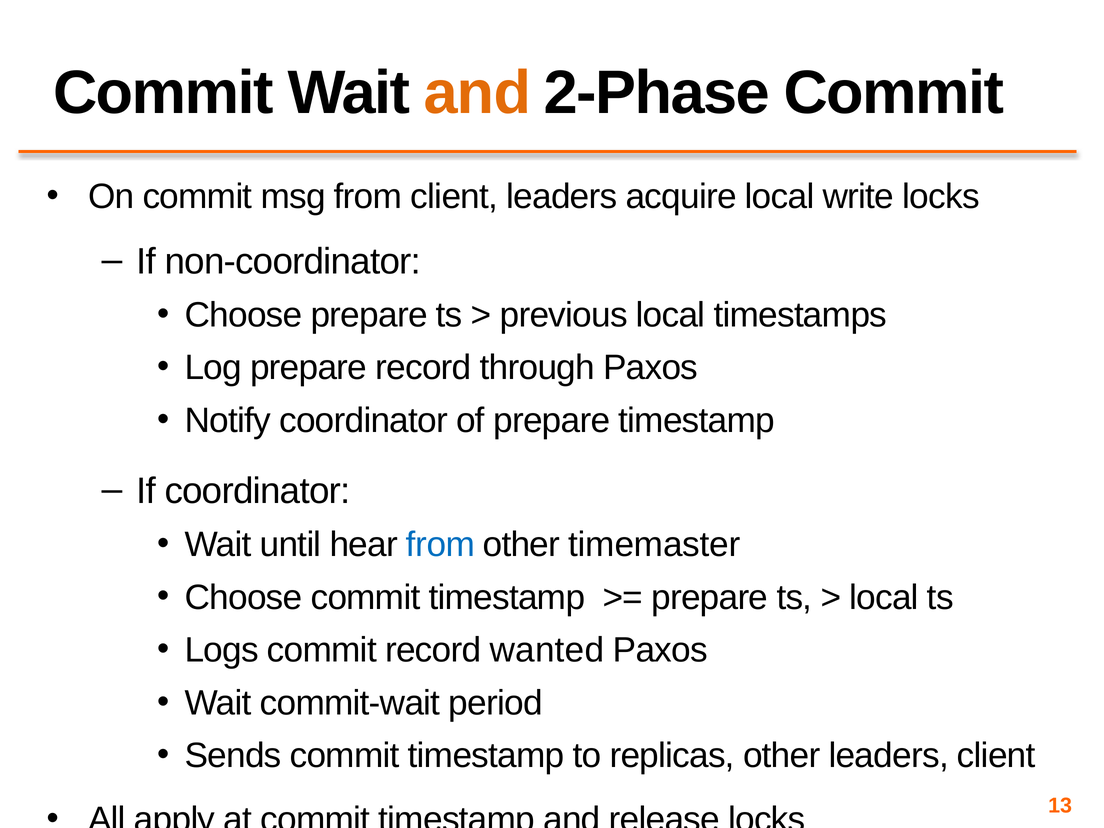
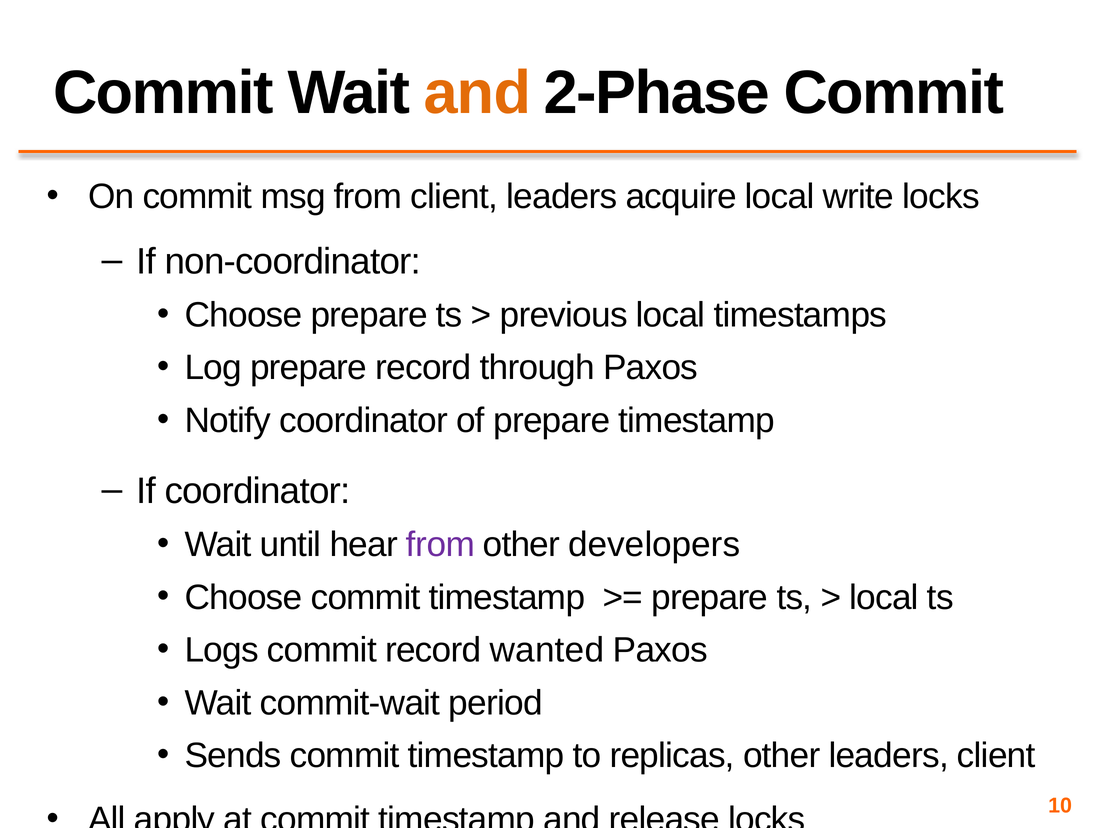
from colour: blue -> purple (440, 545)
timemaster: timemaster -> developers (654, 545)
13: 13 -> 10 (1060, 805)
